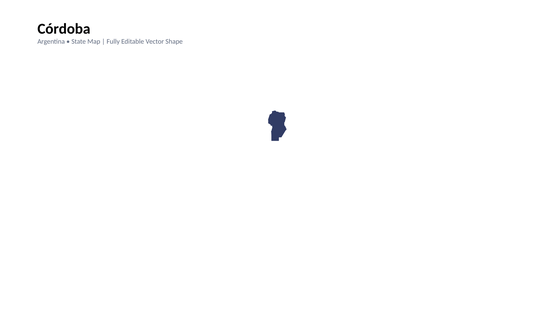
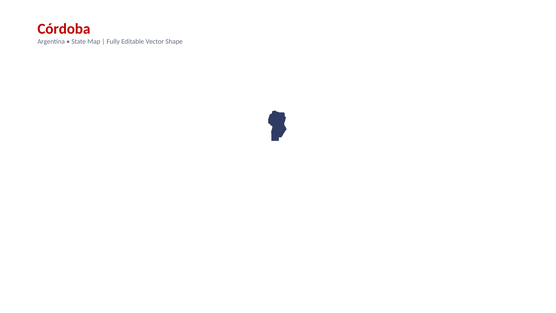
Córdoba colour: black -> red (64, 29)
